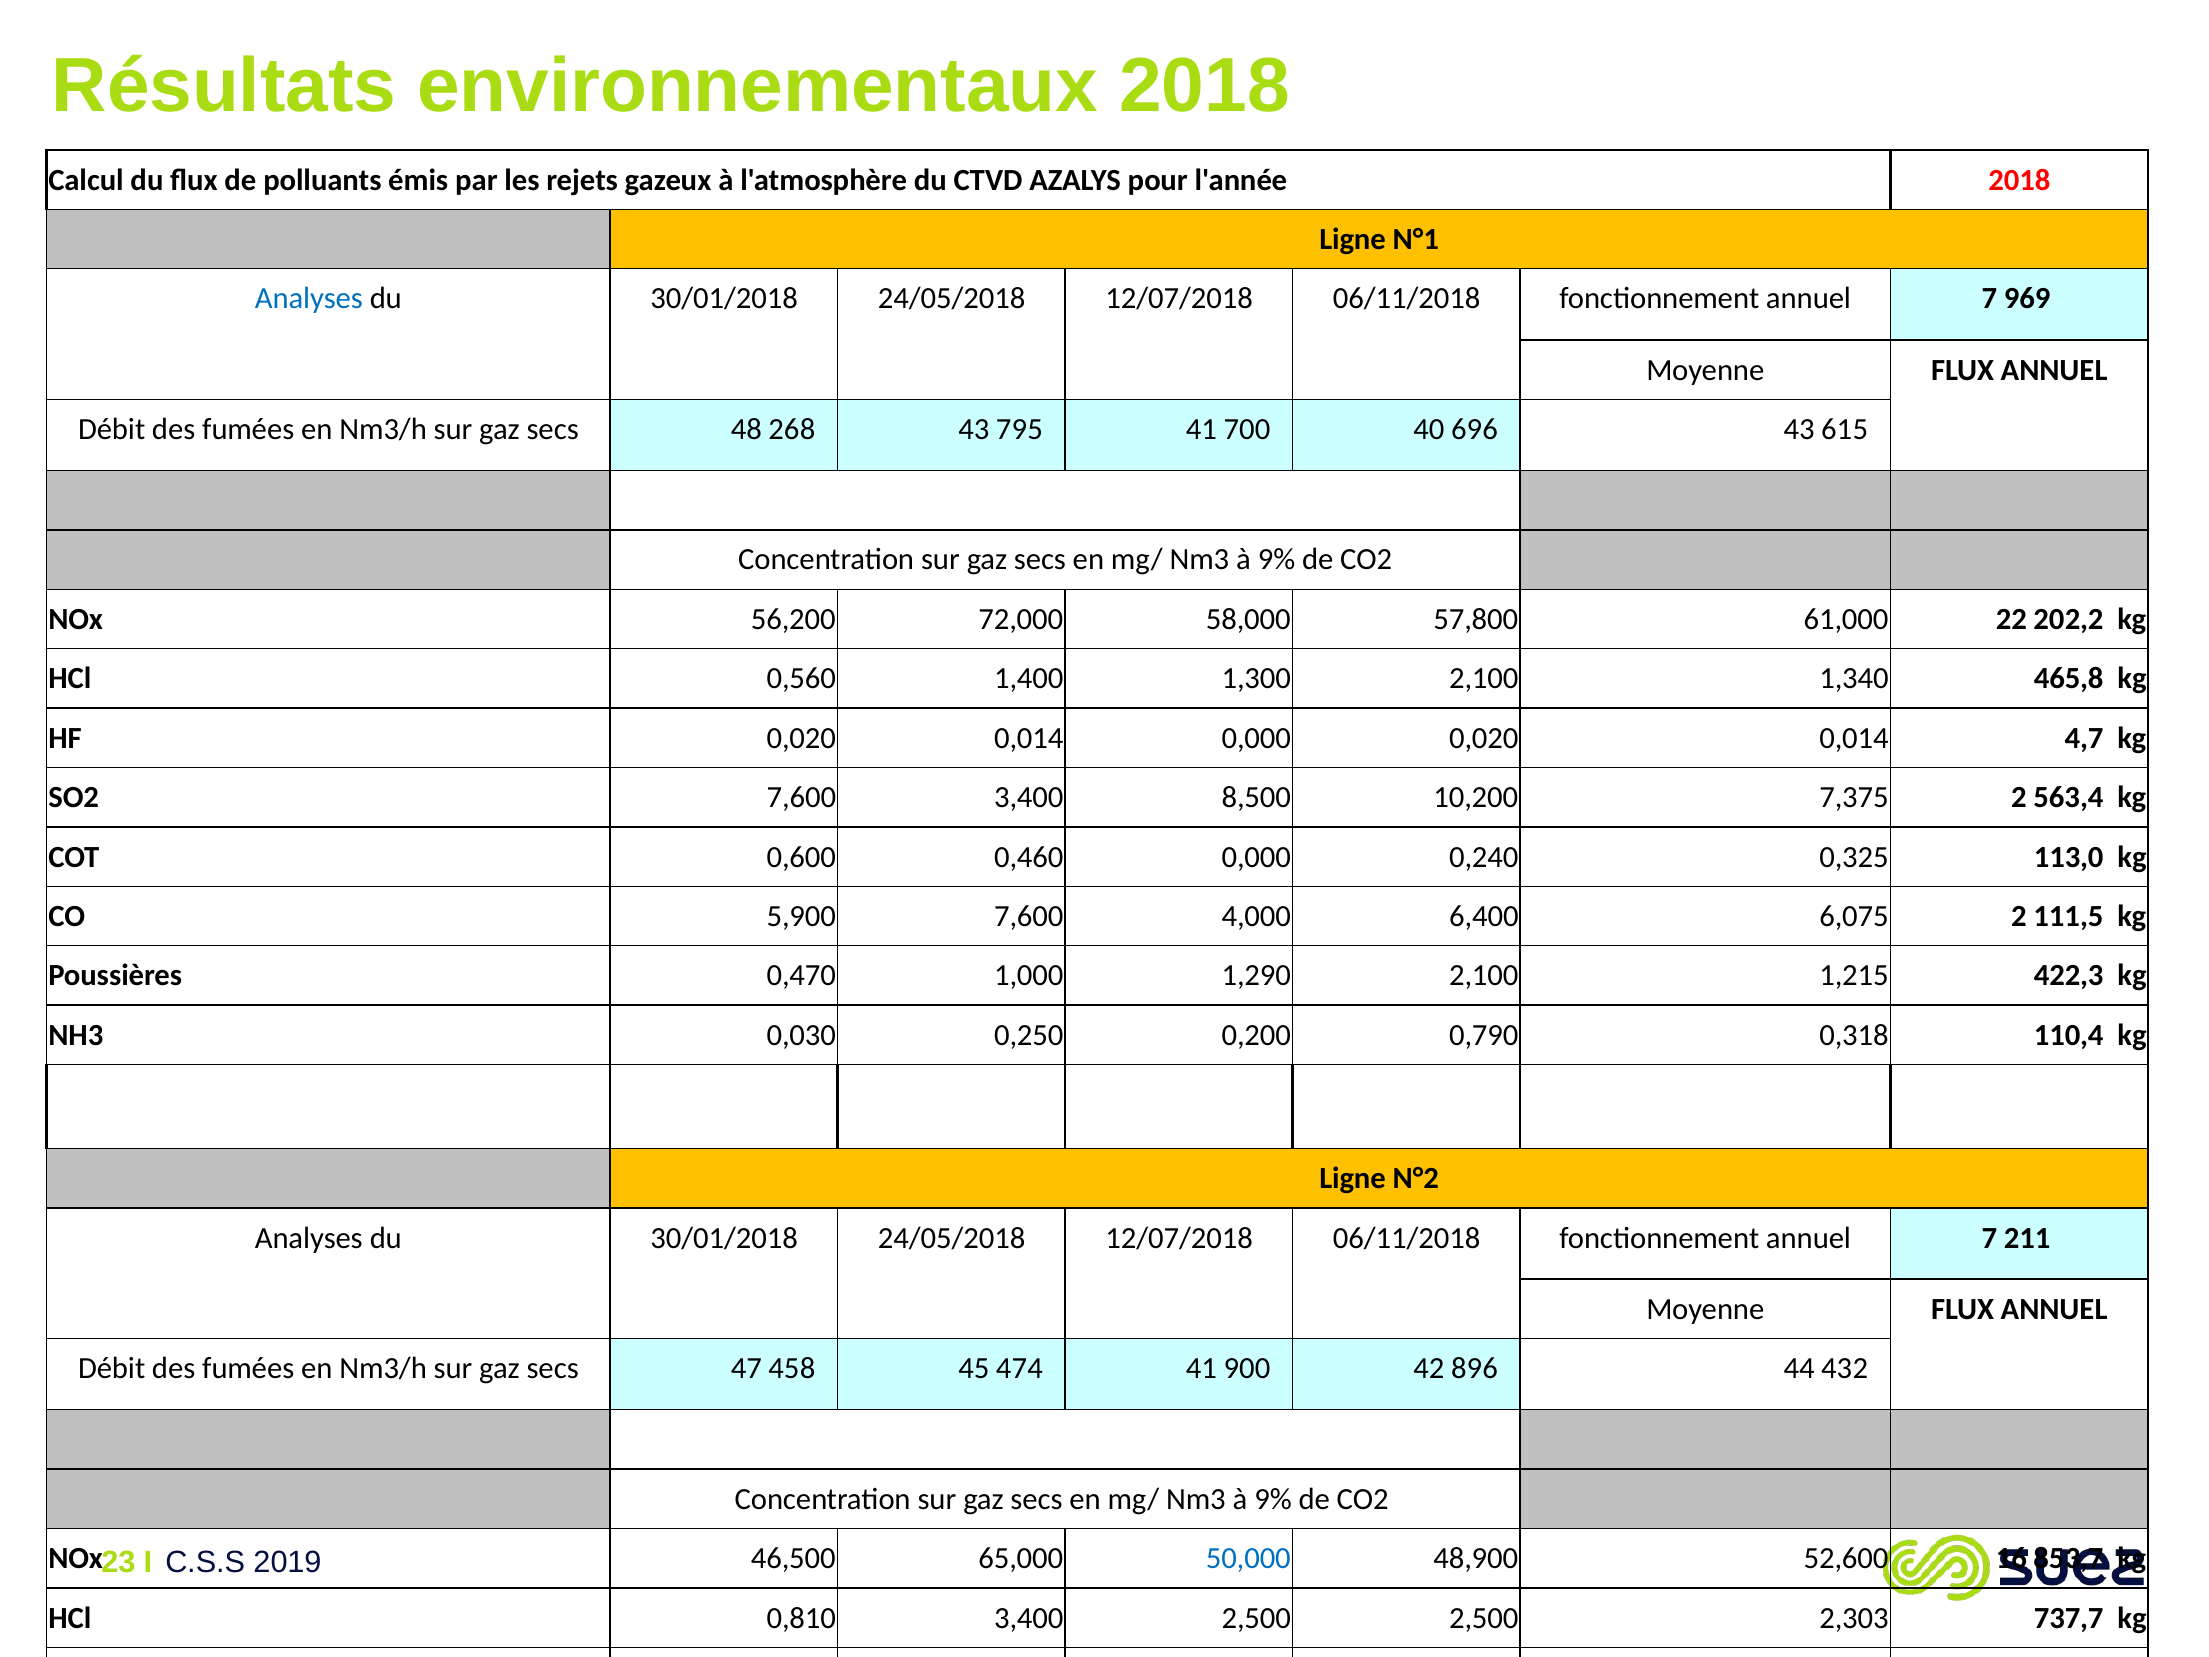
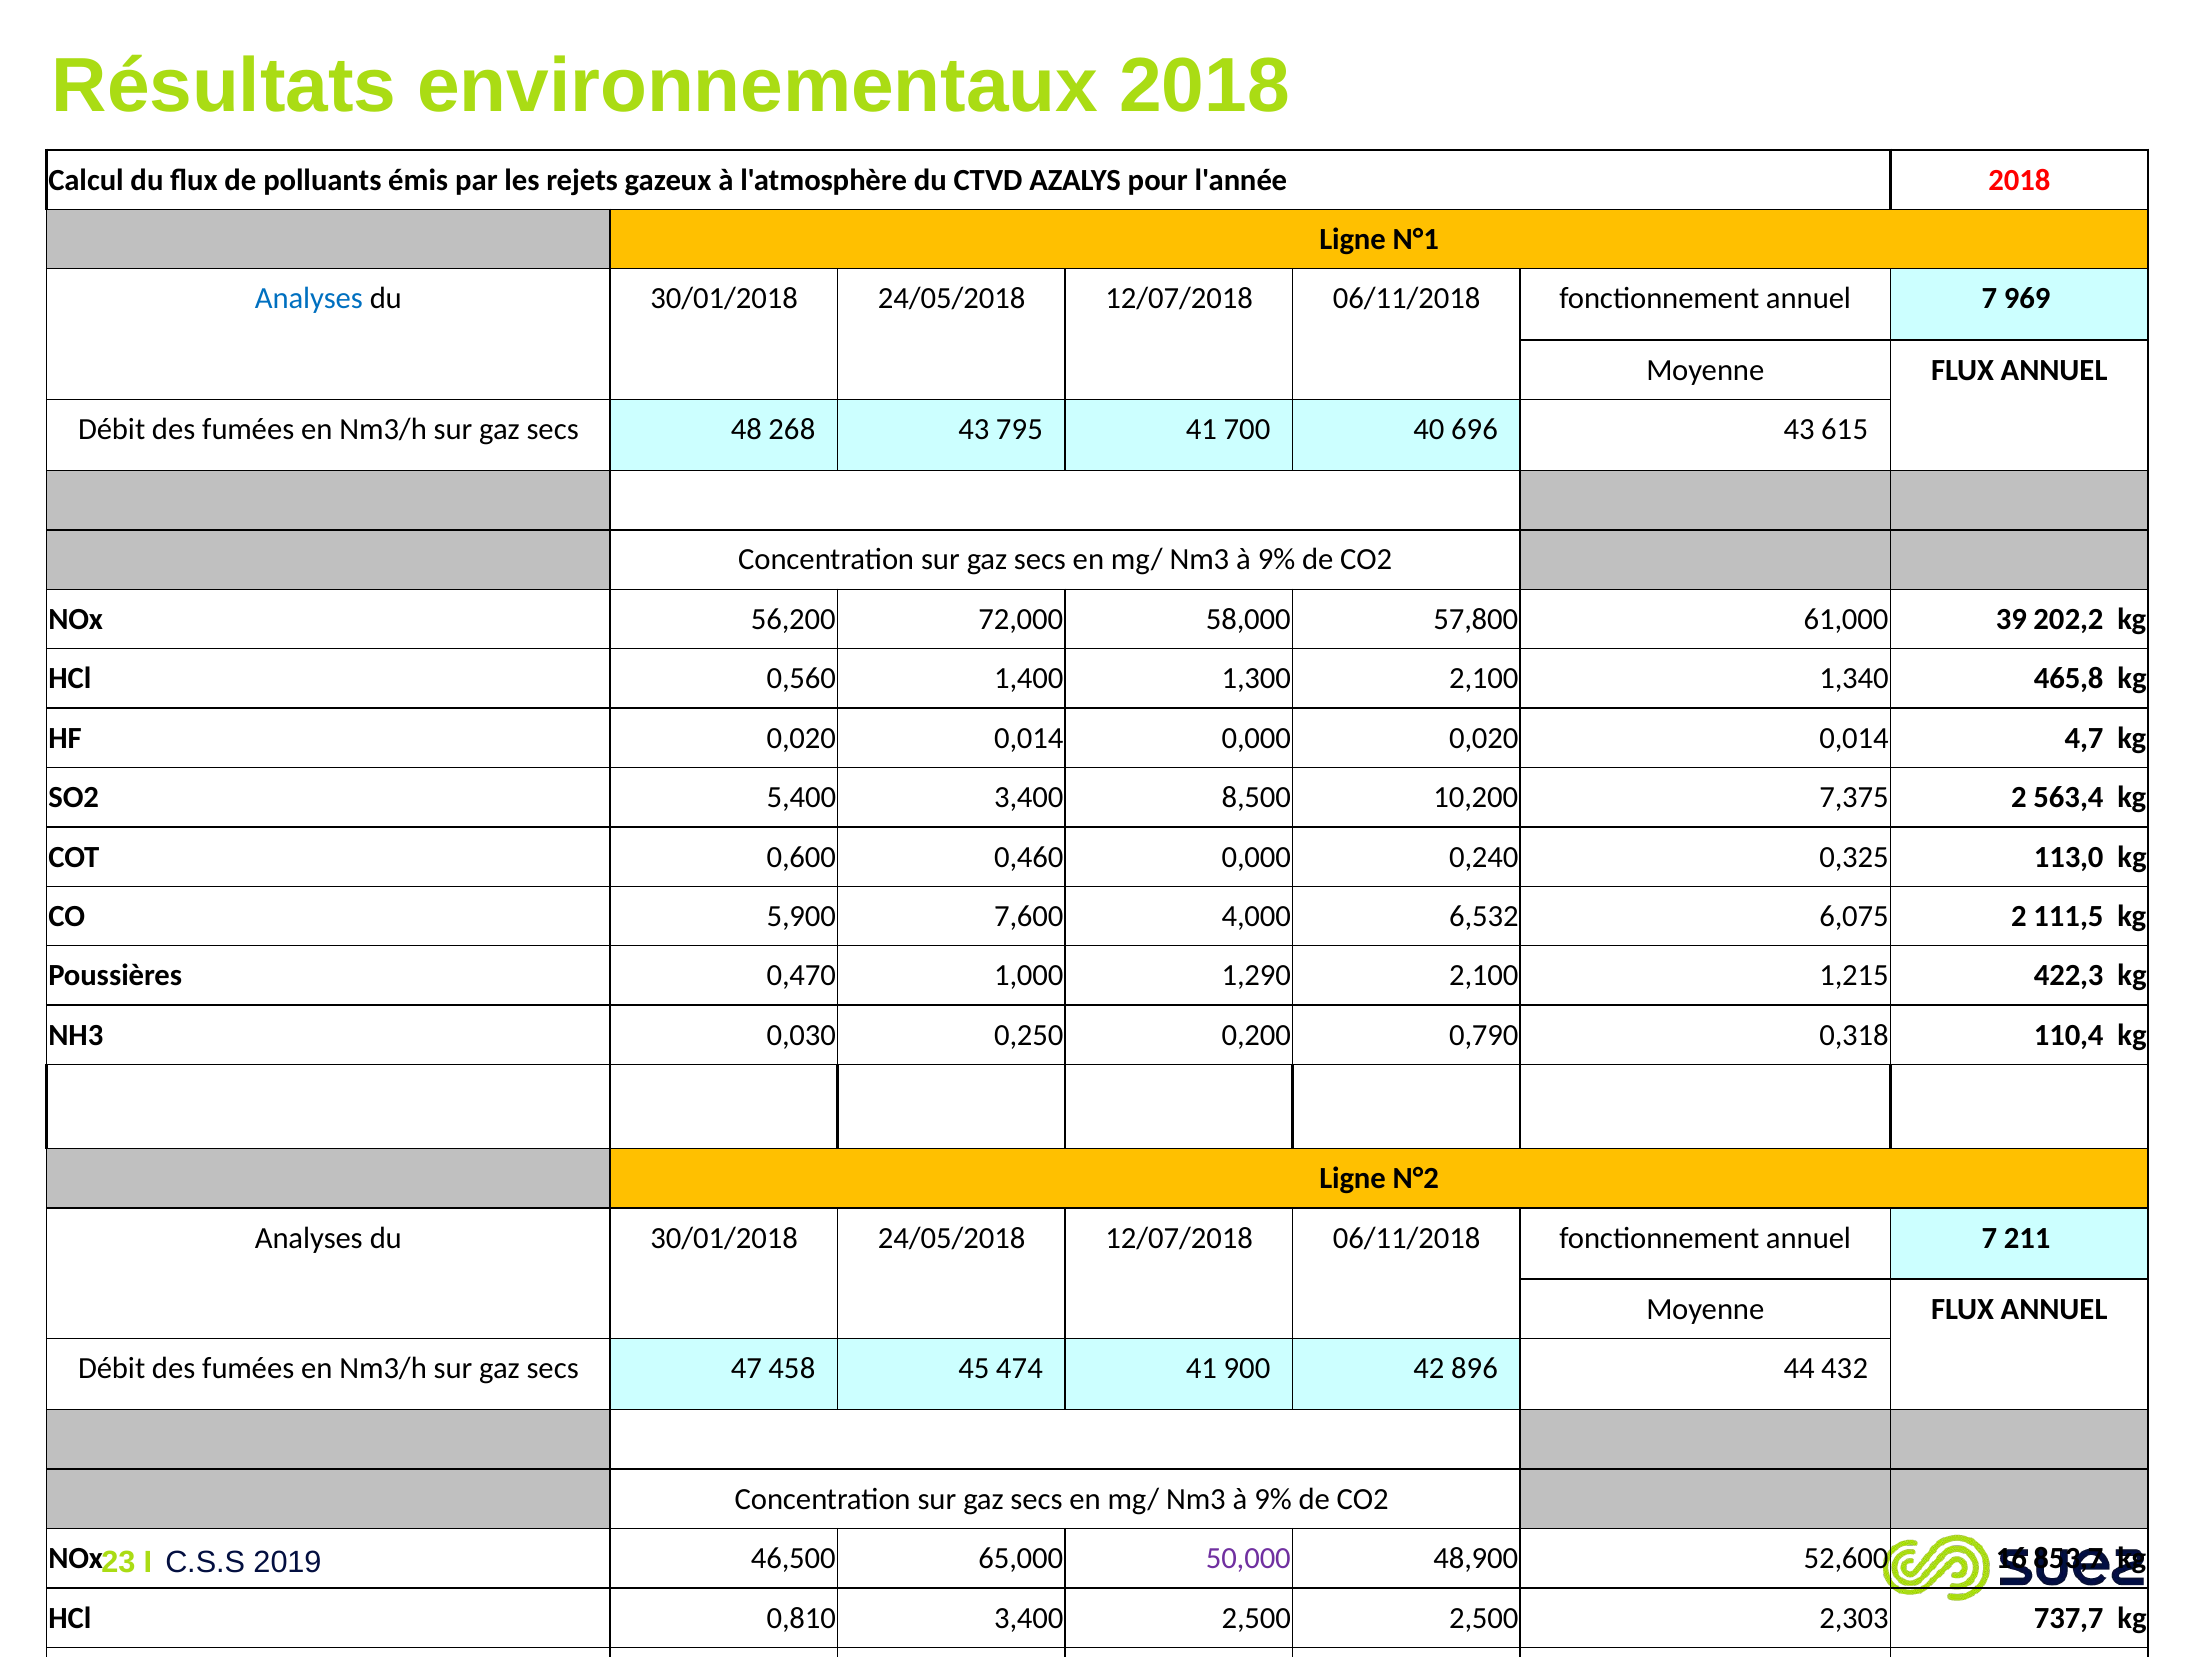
22: 22 -> 39 (2011, 619)
SO2 7,600: 7,600 -> 5,400 (801, 797)
6,400: 6,400 -> 6,532 (1484, 916)
50,000 colour: blue -> purple (1248, 1558)
